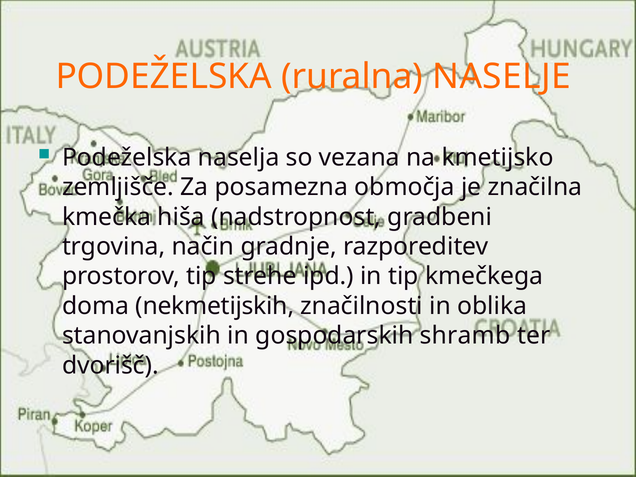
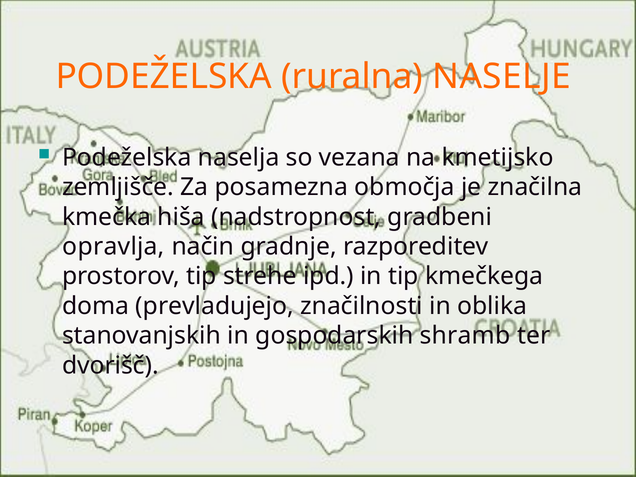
trgovina: trgovina -> opravlja (113, 247)
nekmetijskih: nekmetijskih -> prevladujejo (215, 306)
